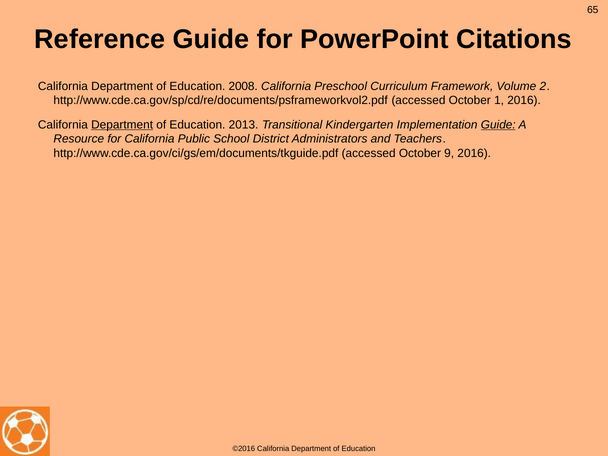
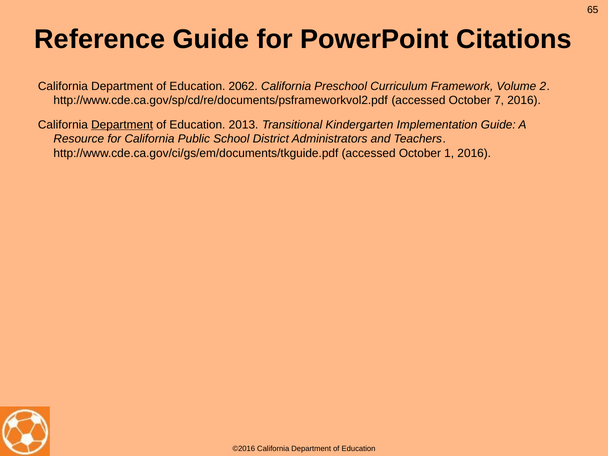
2008: 2008 -> 2062 (243, 86)
1: 1 -> 7 (499, 100)
Guide underline: present -> none (498, 125)
9: 9 -> 1 (449, 153)
